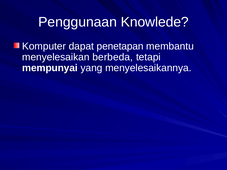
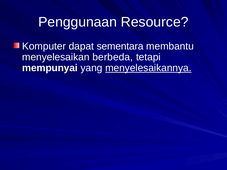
Knowlede: Knowlede -> Resource (155, 22)
penetapan: penetapan -> sementara (120, 46)
menyelesaikannya underline: none -> present (148, 68)
